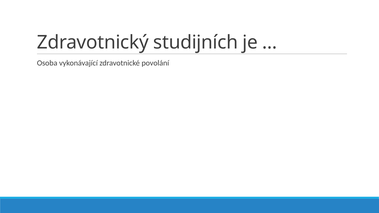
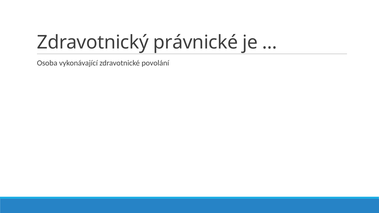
studijních: studijních -> právnické (196, 42)
